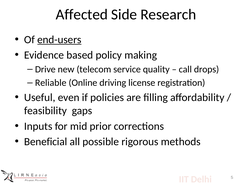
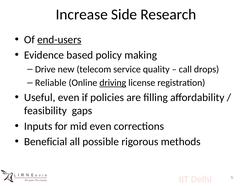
Affected: Affected -> Increase (82, 14)
driving underline: none -> present (113, 83)
mid prior: prior -> even (101, 126)
